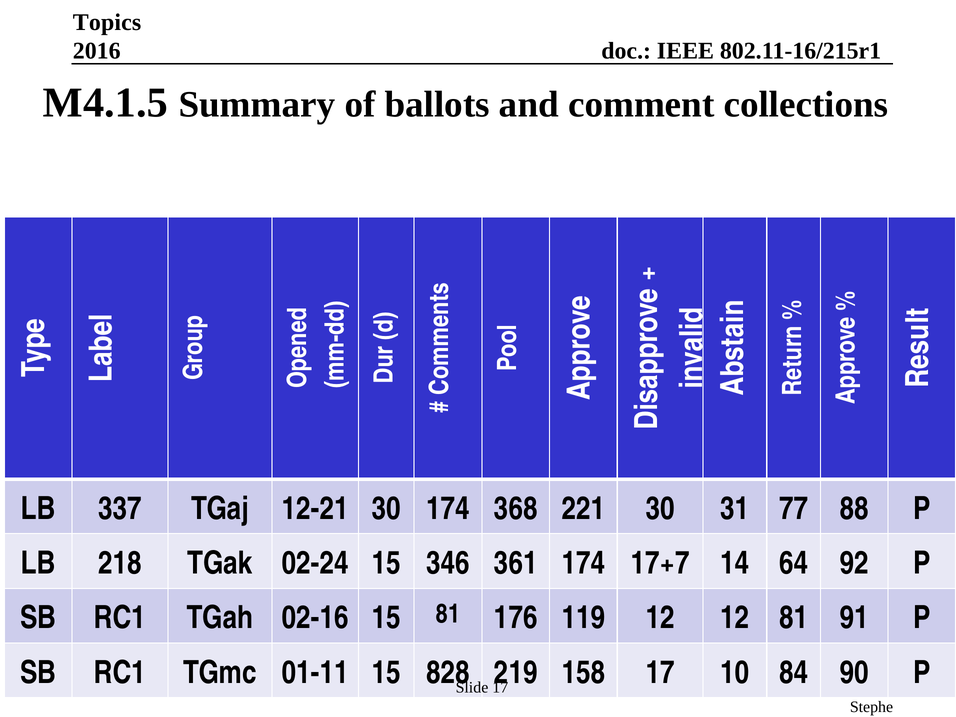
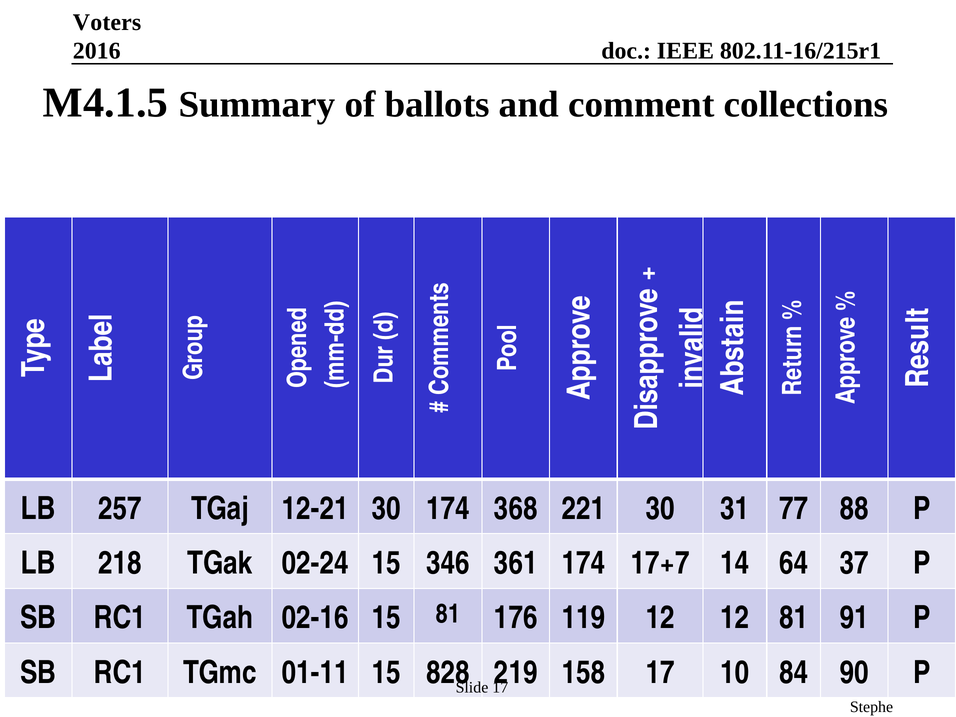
Topics: Topics -> Voters (107, 22)
337: 337 -> 257 (120, 509)
92: 92 -> 37 (854, 563)
